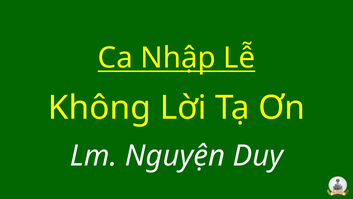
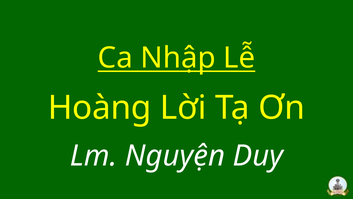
Không: Không -> Hoàng (100, 108)
